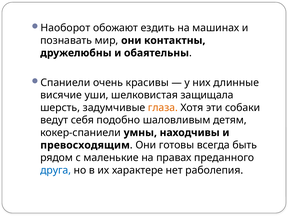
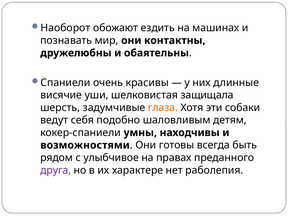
превосходящим: превосходящим -> возможностями (85, 145)
маленькие: маленькие -> улыбчивое (111, 158)
друга colour: blue -> purple (56, 170)
